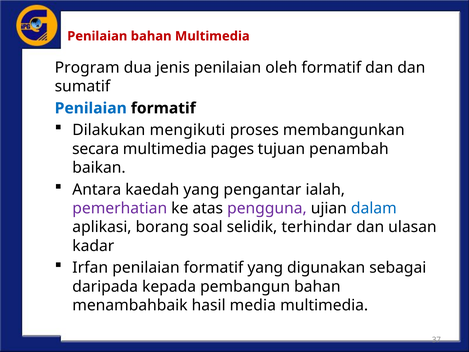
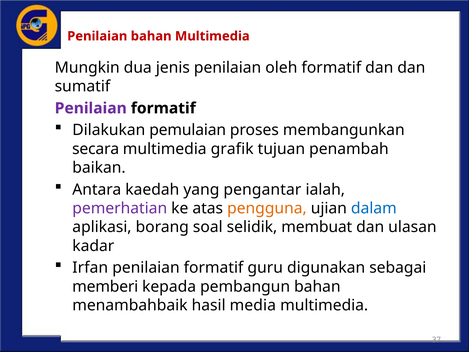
Program: Program -> Mungkin (87, 68)
Penilaian colour: blue -> purple (91, 108)
mengikuti: mengikuti -> pemulaian (188, 130)
pages: pages -> grafik (232, 149)
pengguna colour: purple -> orange (267, 208)
terhindar: terhindar -> membuat (317, 227)
formatif yang: yang -> guru (265, 268)
daripada: daripada -> memberi (105, 286)
